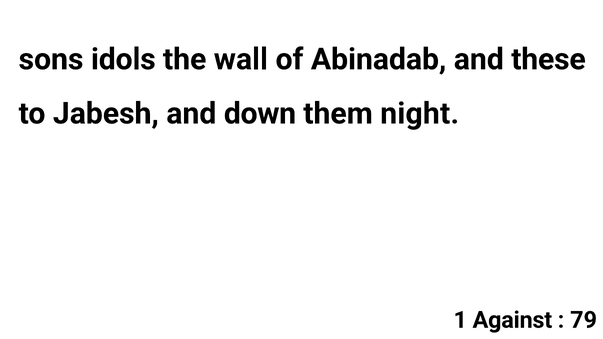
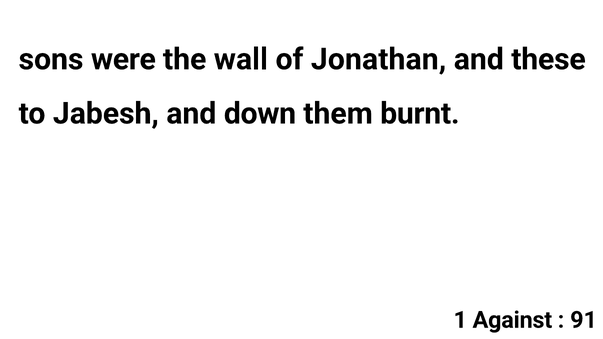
idols: idols -> were (123, 59)
Abinadab: Abinadab -> Jonathan (379, 59)
night: night -> burnt (420, 114)
79: 79 -> 91 (584, 320)
